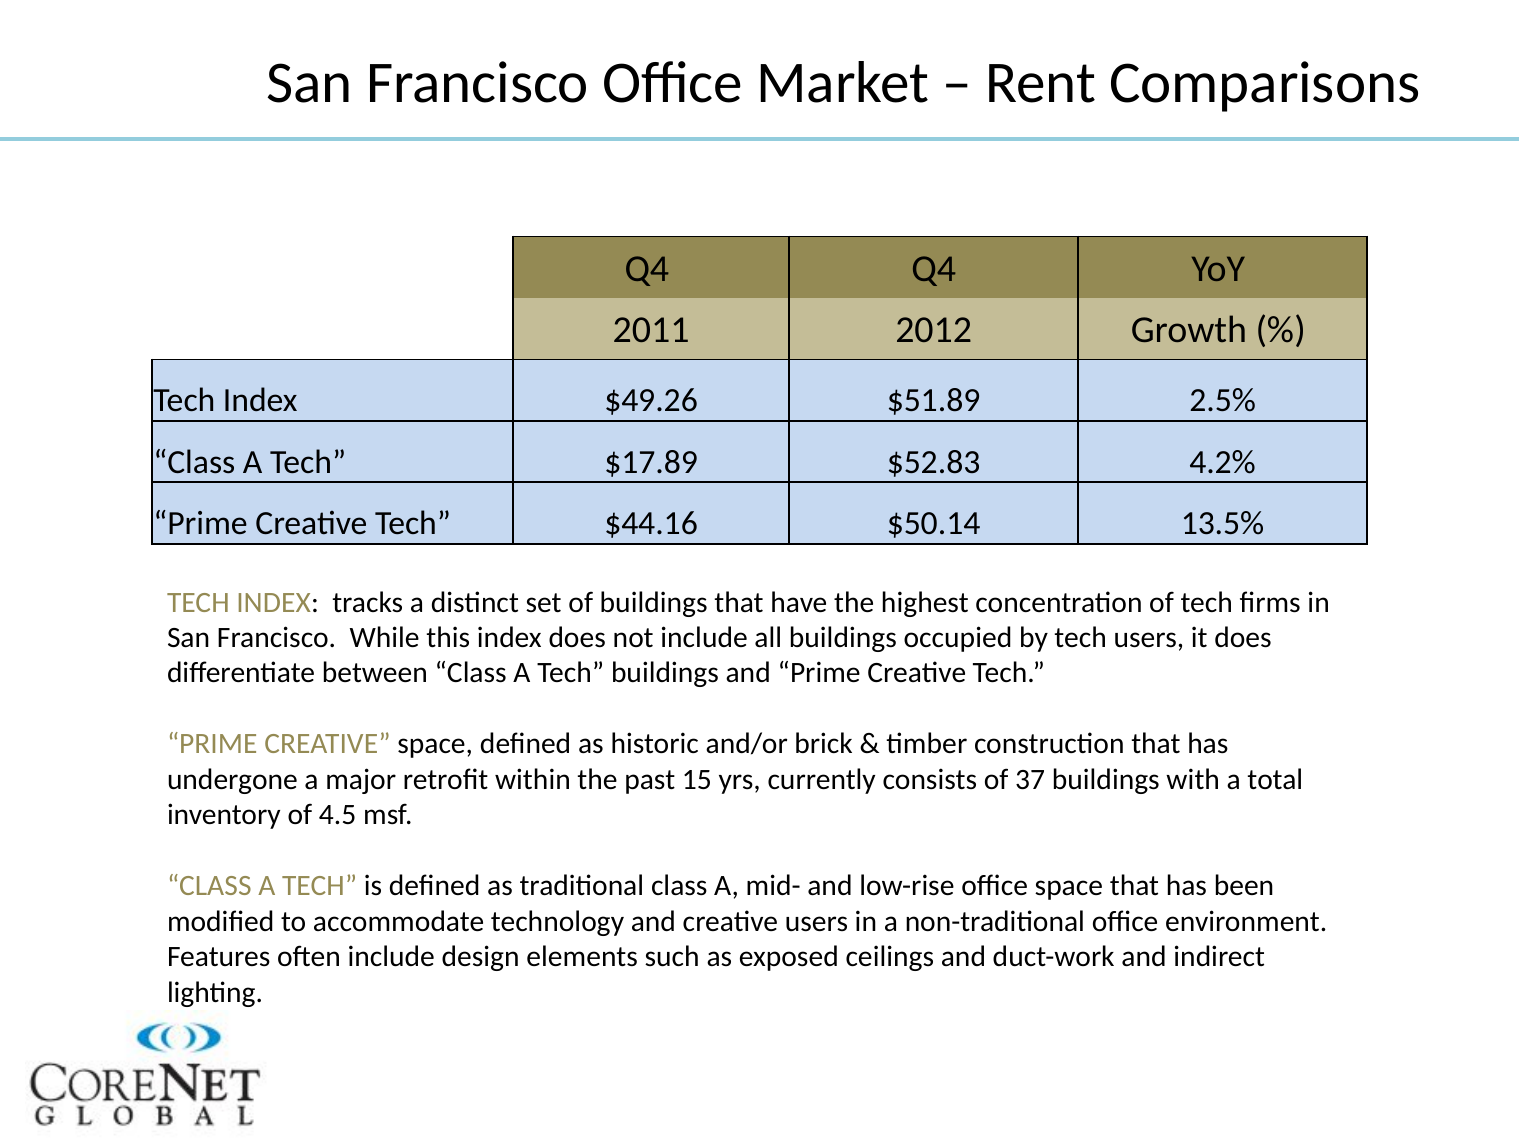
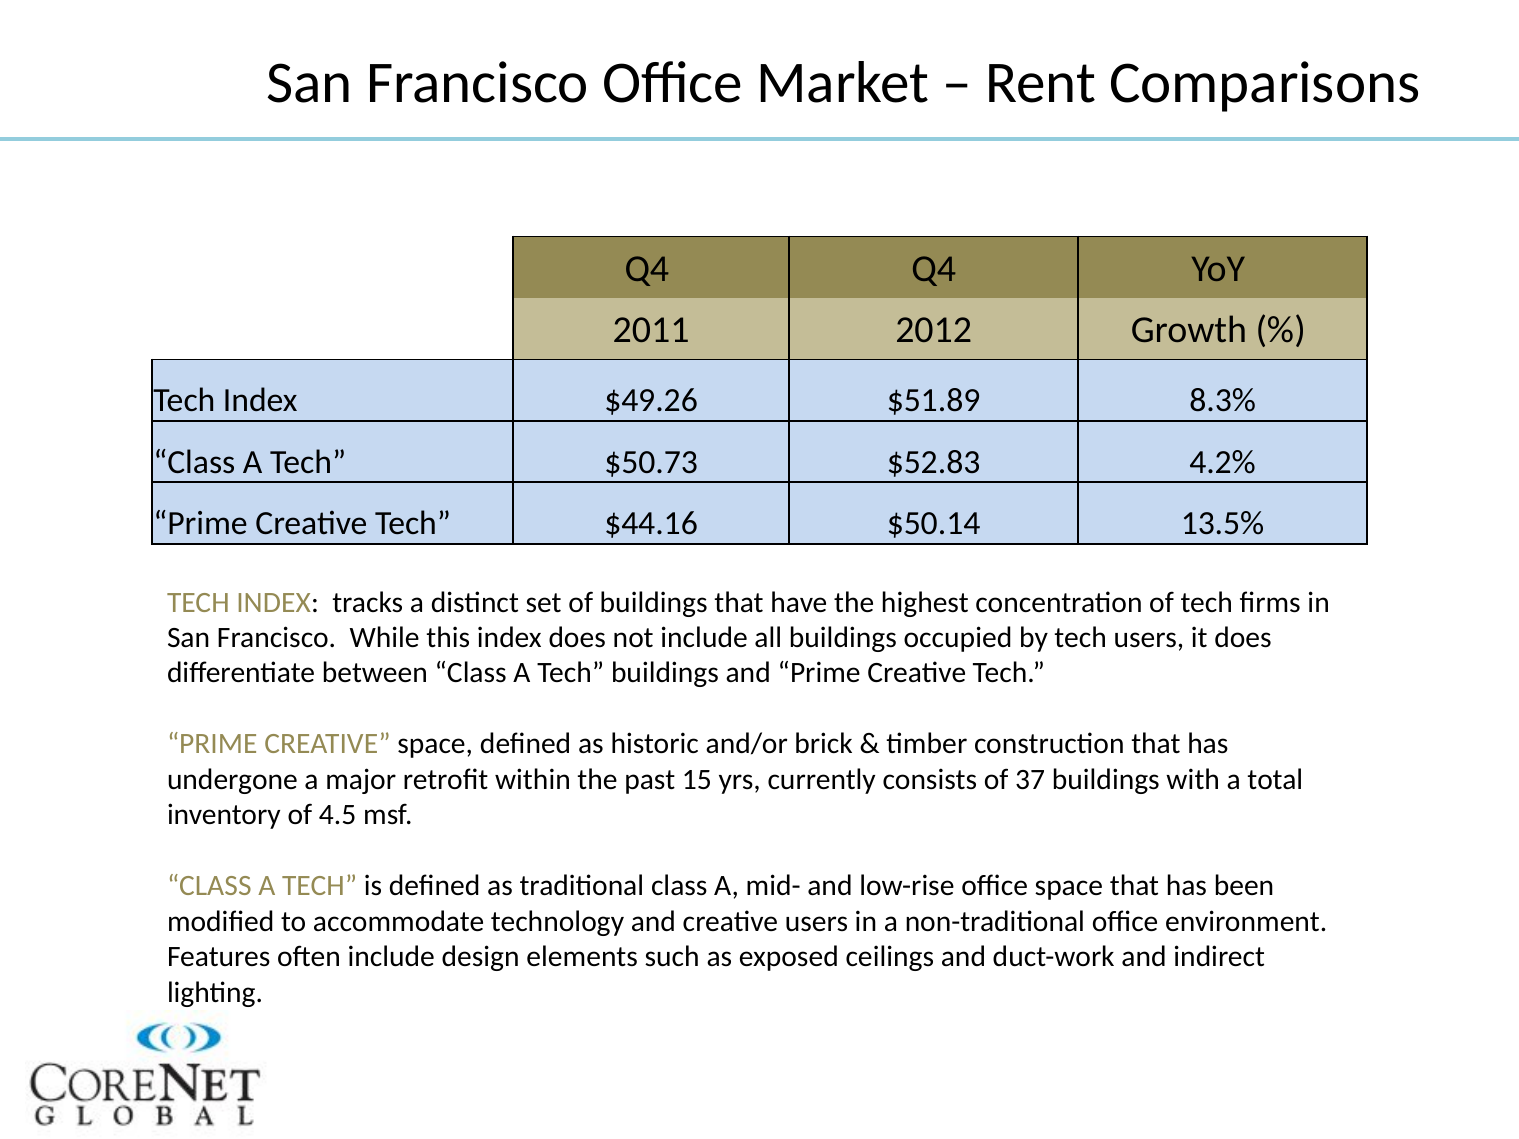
2.5%: 2.5% -> 8.3% (1223, 401)
$17.89: $17.89 -> $50.73 (651, 462)
